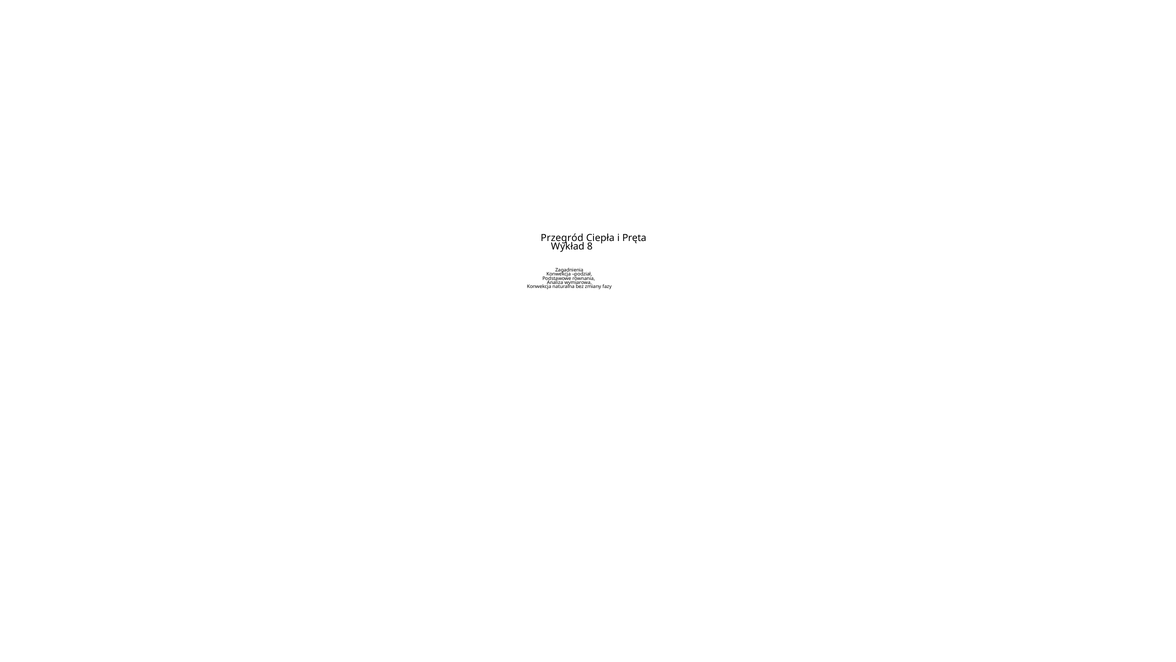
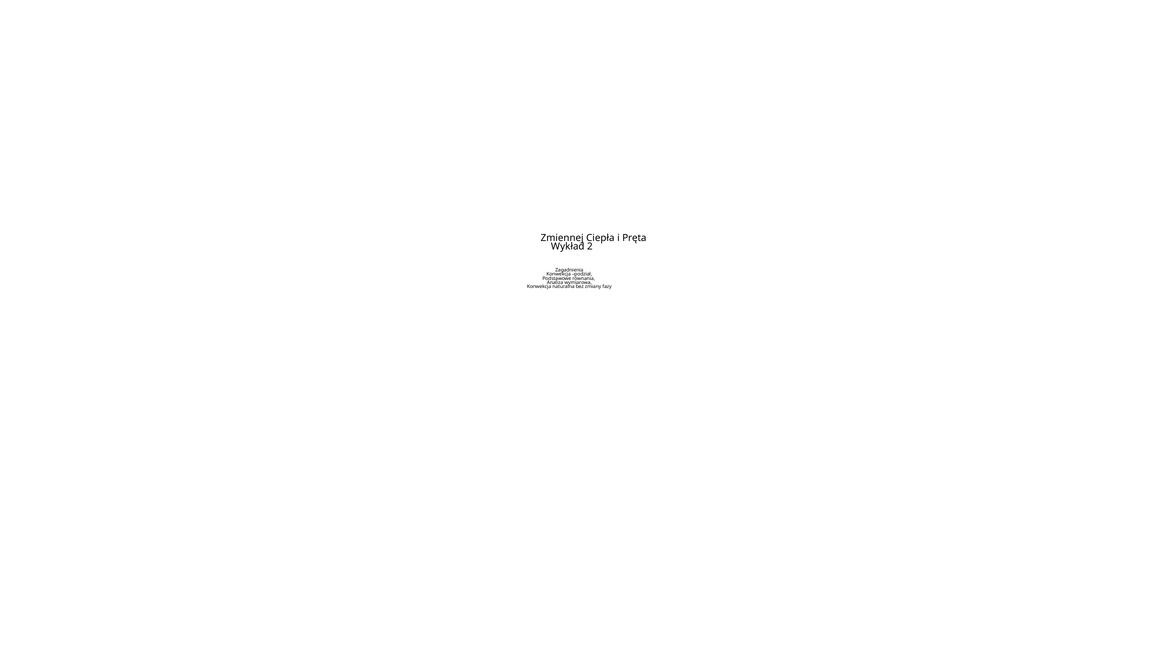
Przegród: Przegród -> Zmiennej (562, 238)
8: 8 -> 2 (590, 246)
